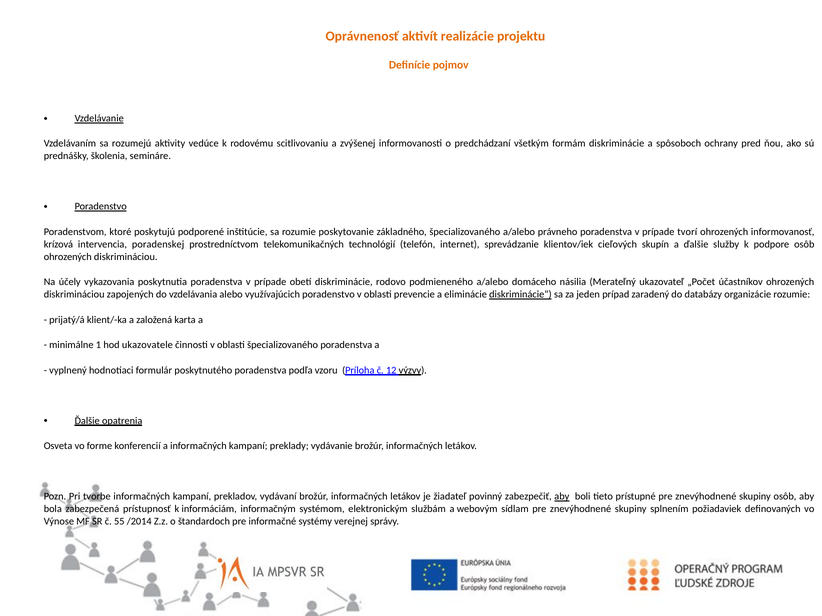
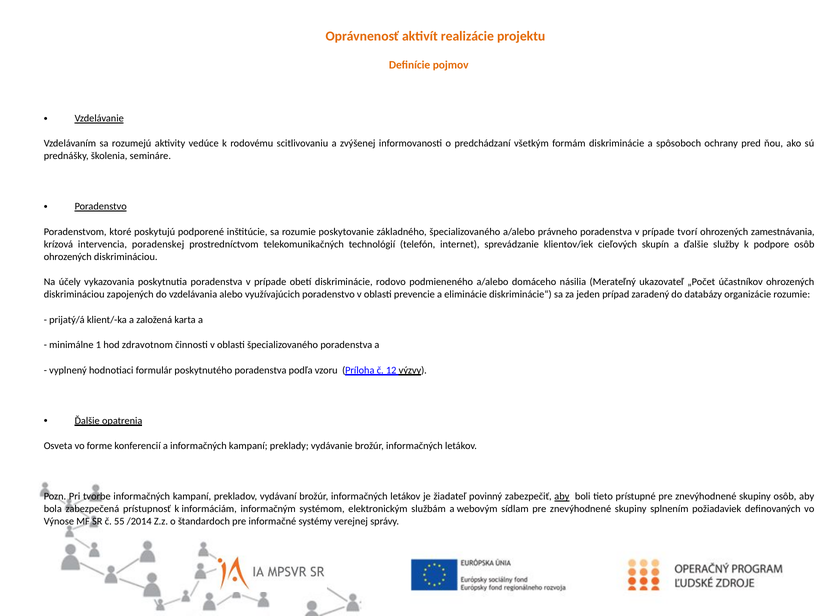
informovanosť: informovanosť -> zamestnávania (783, 232)
diskriminácie“ underline: present -> none (520, 295)
ukazovatele: ukazovatele -> zdravotnom (147, 345)
